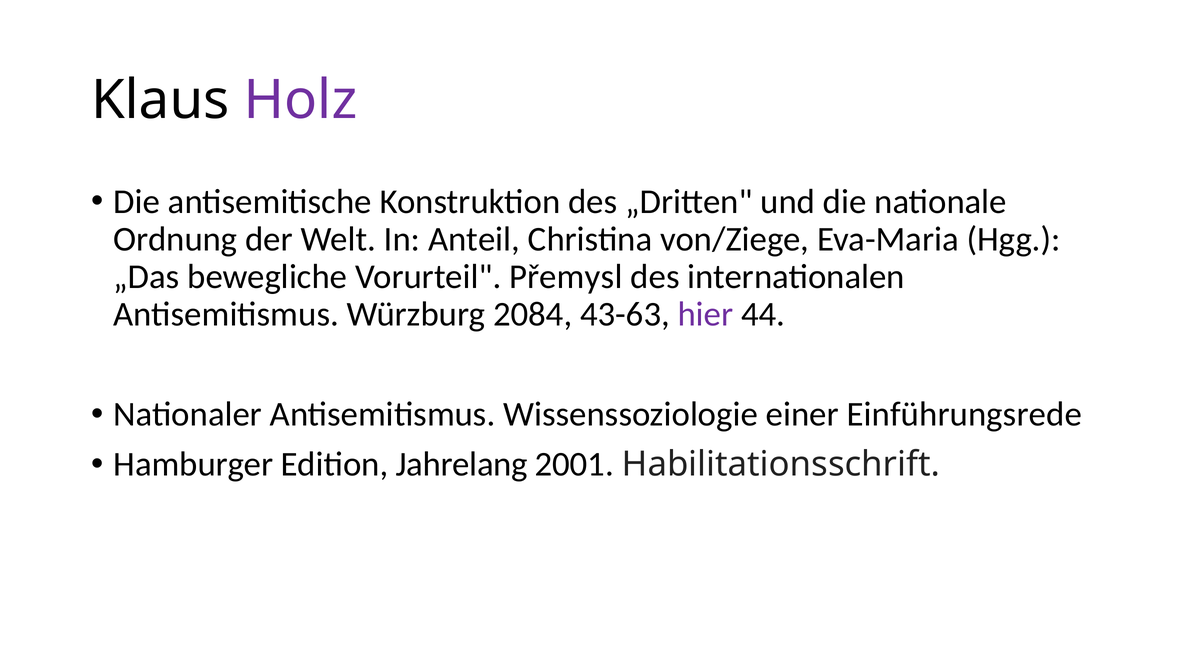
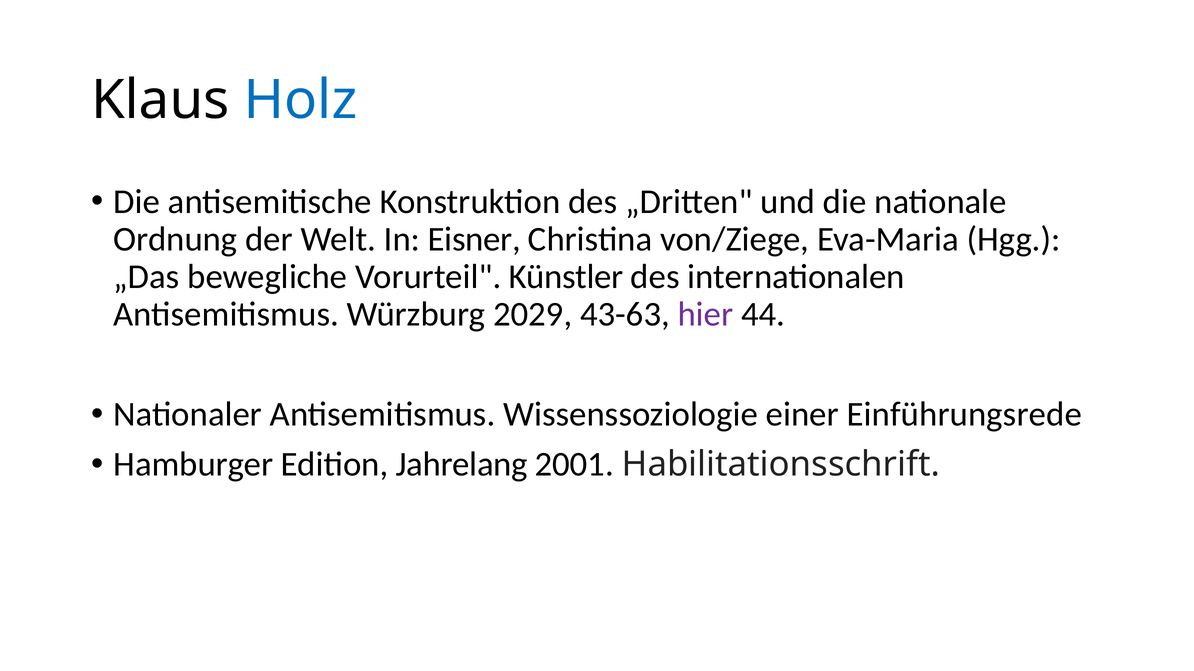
Holz colour: purple -> blue (301, 100)
Anteil: Anteil -> Eisner (474, 239)
Přemysl: Přemysl -> Künstler (566, 277)
2084: 2084 -> 2029 (533, 315)
